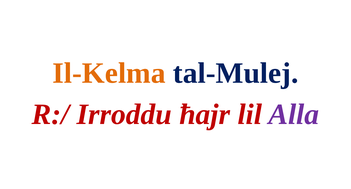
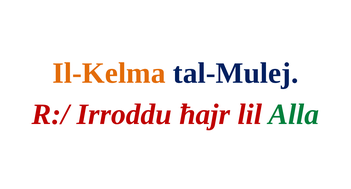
Alla colour: purple -> green (294, 114)
